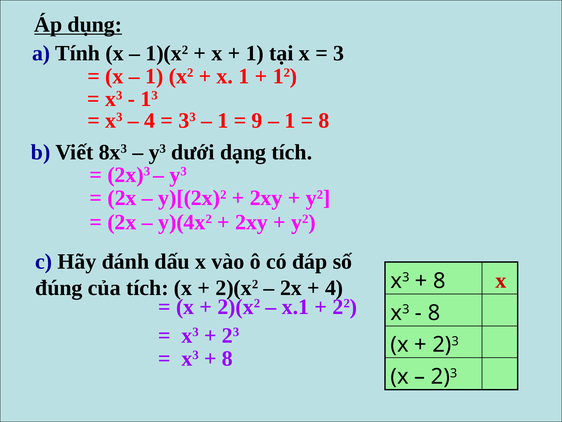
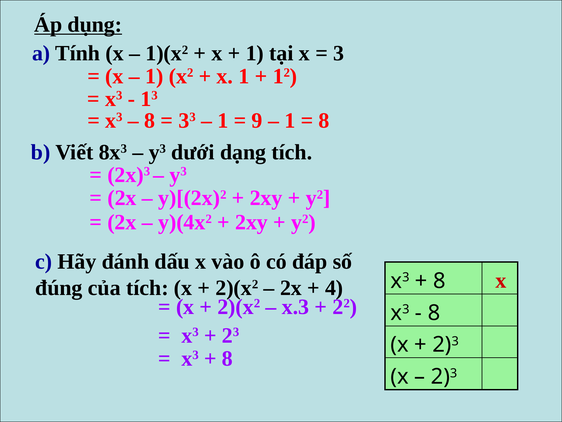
4: 4 -> 8 (150, 120)
x.1: x.1 -> x.3 (296, 306)
